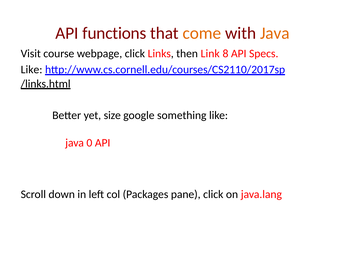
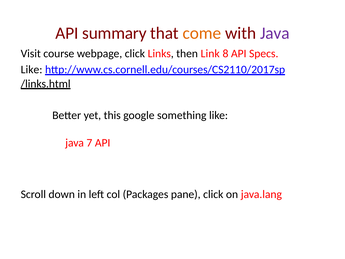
functions: functions -> summary (114, 33)
Java colour: orange -> purple (275, 33)
size: size -> this (112, 115)
0: 0 -> 7 (89, 143)
